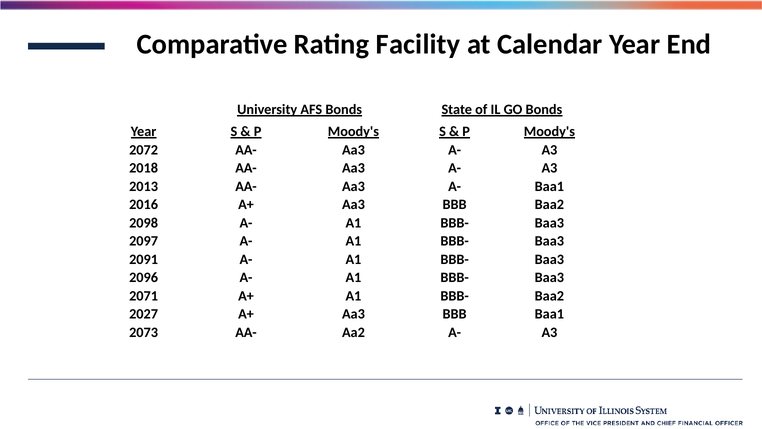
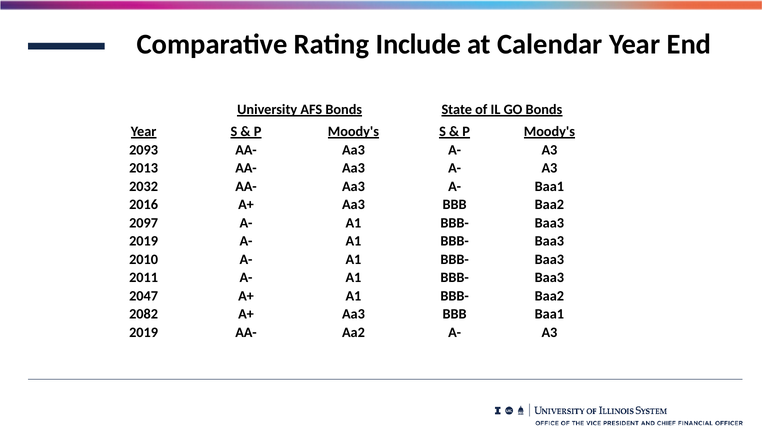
Facility: Facility -> Include (418, 44)
2072: 2072 -> 2093 (144, 150)
2018: 2018 -> 2013 (144, 168)
2013: 2013 -> 2032 (144, 186)
2098: 2098 -> 2097 (144, 223)
2097: 2097 -> 2019 (144, 241)
2091: 2091 -> 2010 (144, 259)
2096: 2096 -> 2011 (144, 277)
2071: 2071 -> 2047 (144, 296)
2027: 2027 -> 2082 (144, 314)
2073: 2073 -> 2019 (144, 332)
